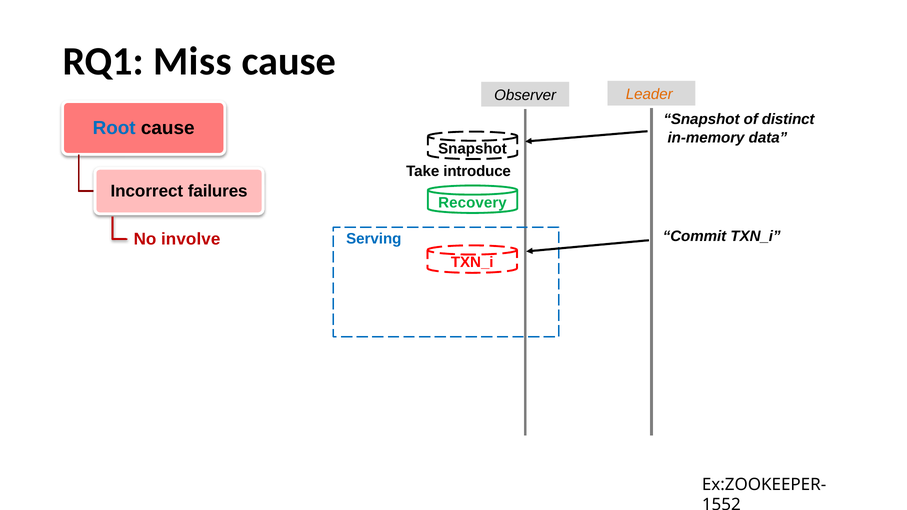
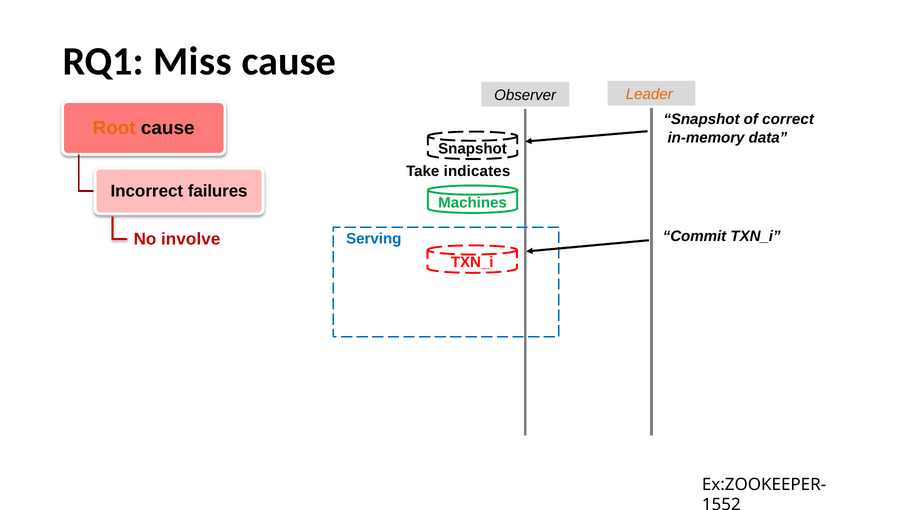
distinct: distinct -> correct (788, 120)
Root colour: blue -> orange (114, 128)
introduce: introduce -> indicates (477, 171)
Recovery: Recovery -> Machines (473, 203)
